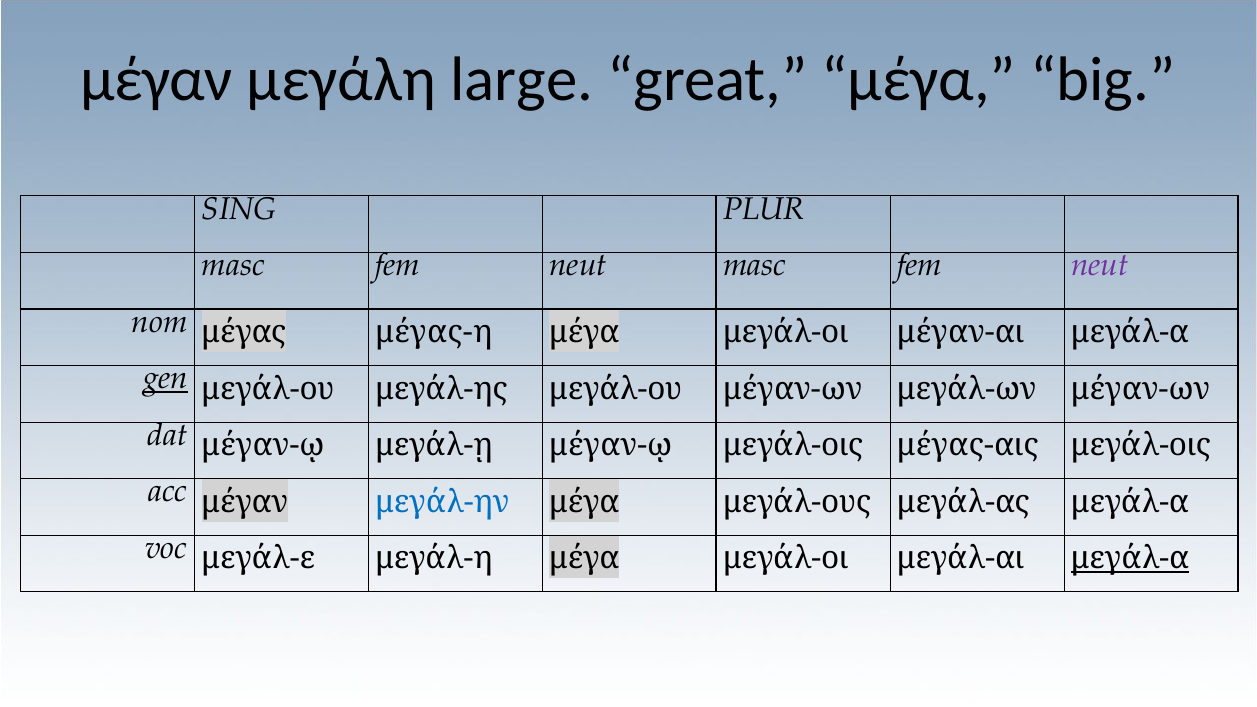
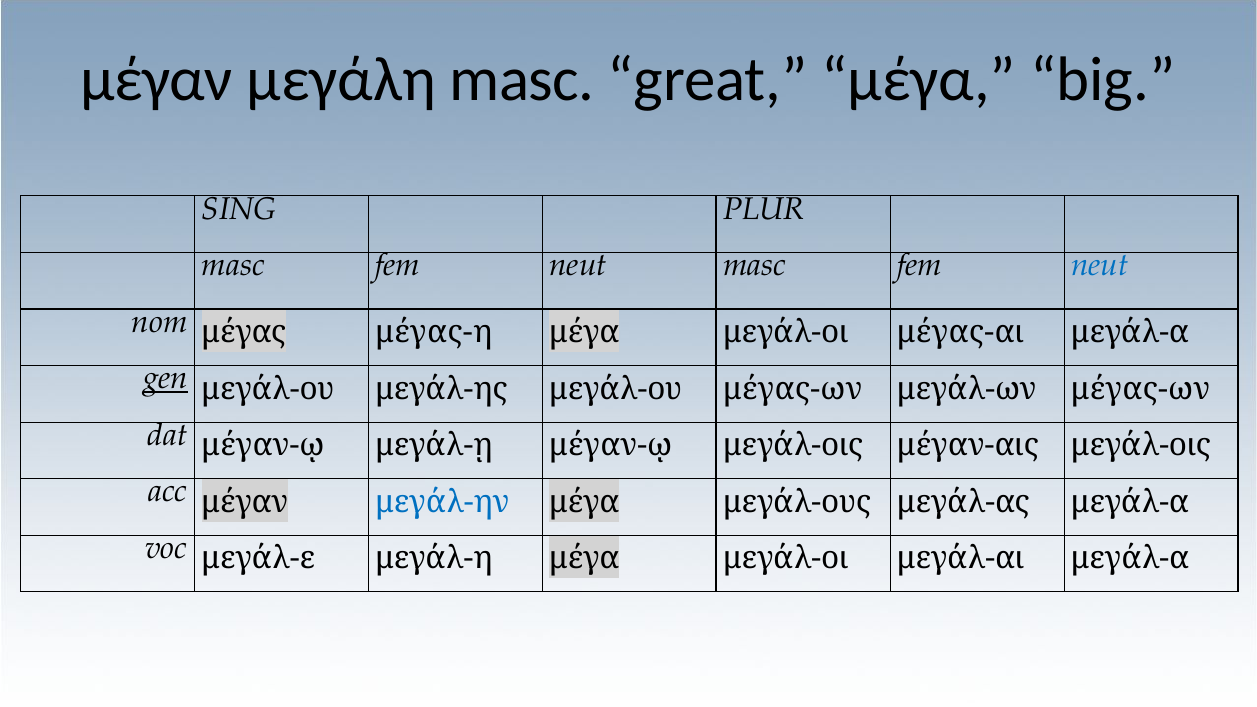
μεγάλη large: large -> masc (522, 80)
neut colour: purple -> blue (1100, 265)
μέγαν-αι: μέγαν-αι -> μέγας-αι (961, 332)
μεγάλ-ου μέγαν-ων: μέγαν-ων -> μέγας-ων (793, 389)
μεγάλ-ων μέγαν-ων: μέγαν-ων -> μέγας-ων (1141, 389)
μέγας-αις: μέγας-αις -> μέγαν-αις (968, 445)
μεγάλ-α underline: present -> none (1130, 559)
